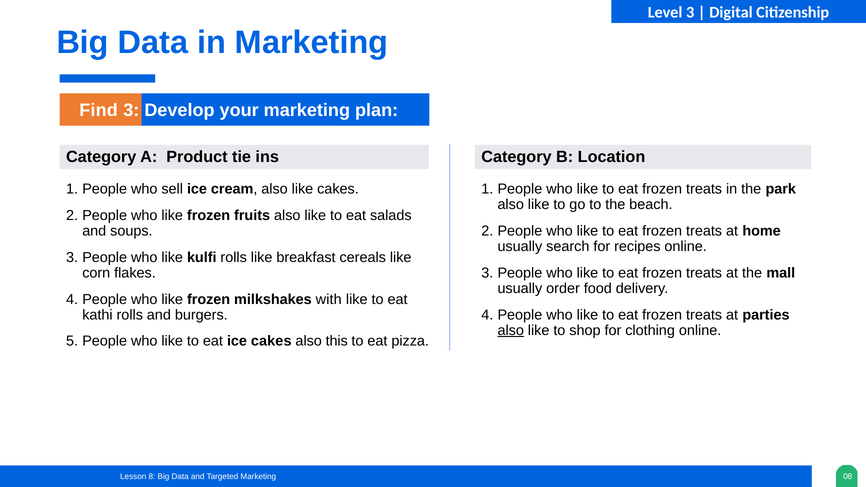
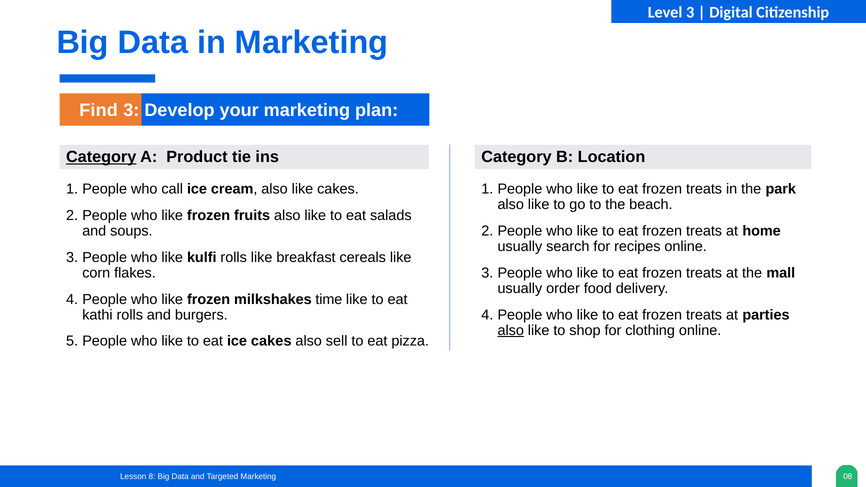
Category underline: none -> present (101, 157)
sell: sell -> call (172, 189)
with: with -> time (329, 299)
this: this -> sell (337, 341)
